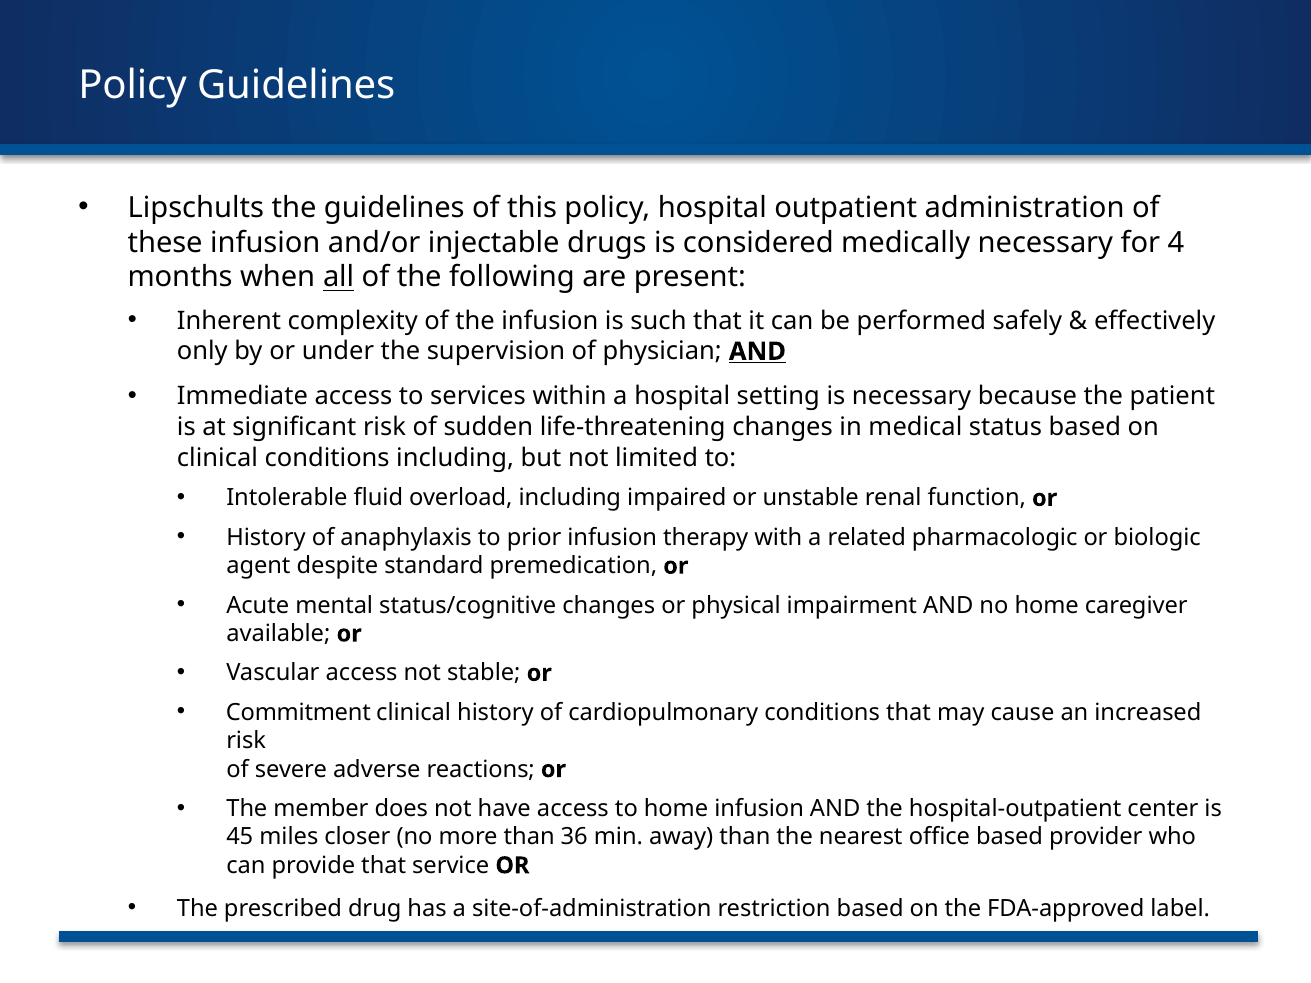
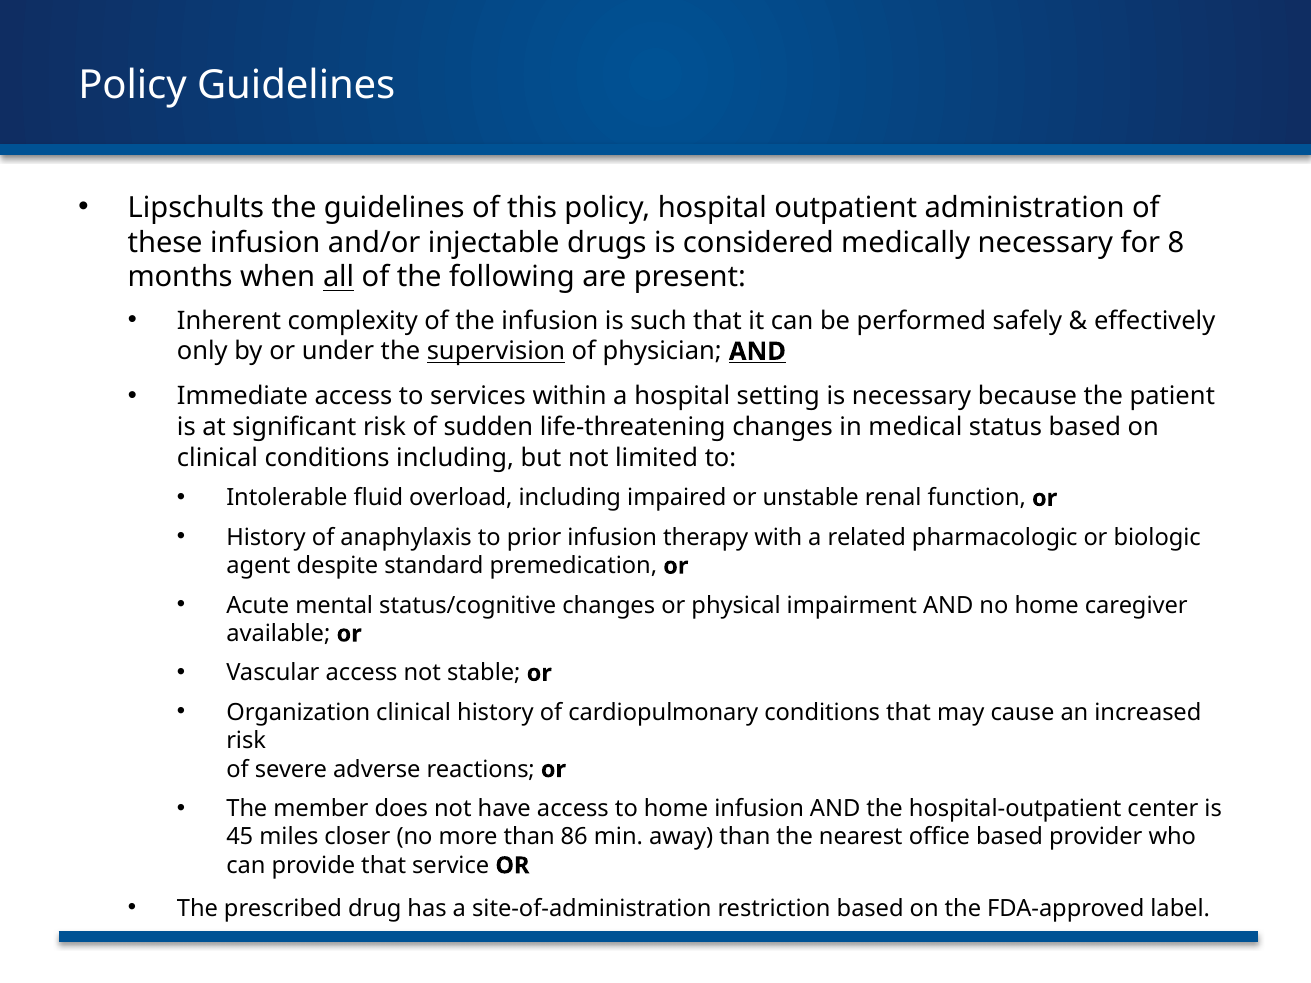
4: 4 -> 8 (1176, 242)
supervision underline: none -> present (496, 351)
Commitment: Commitment -> Organization (298, 713)
36: 36 -> 86 (574, 837)
